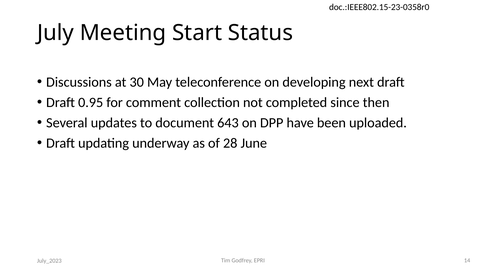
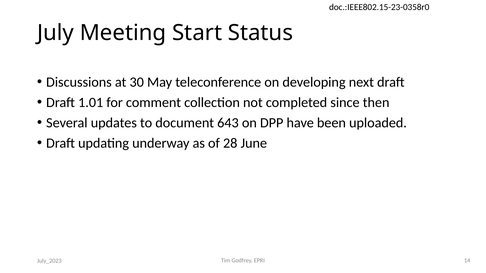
0.95: 0.95 -> 1.01 (91, 103)
